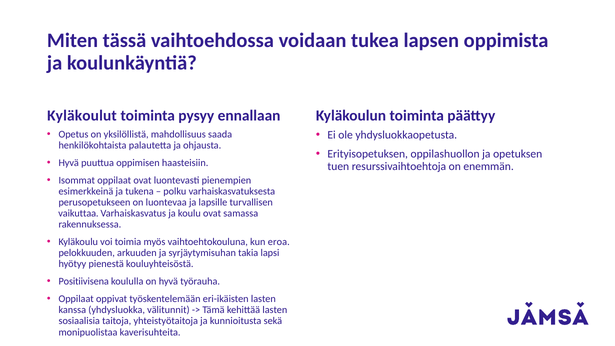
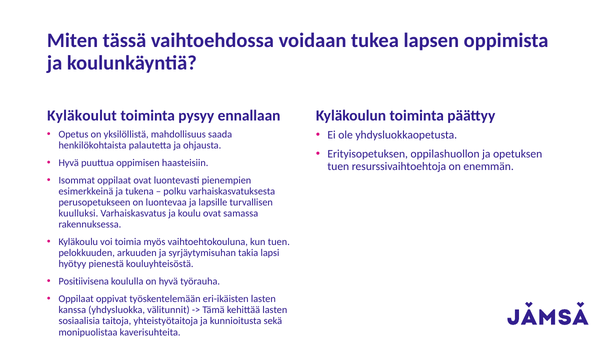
vaikuttaa: vaikuttaa -> kuulluksi (78, 213)
kun eroa: eroa -> tuen (279, 242)
